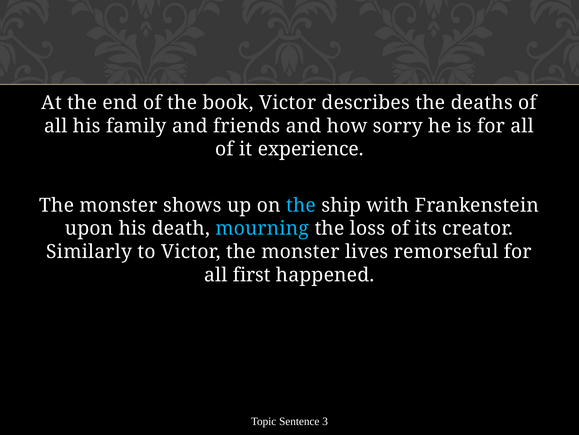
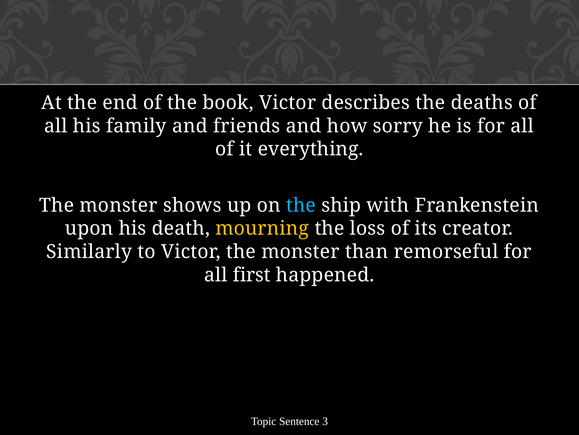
experience: experience -> everything (311, 149)
mourning colour: light blue -> yellow (262, 228)
lives: lives -> than (367, 251)
